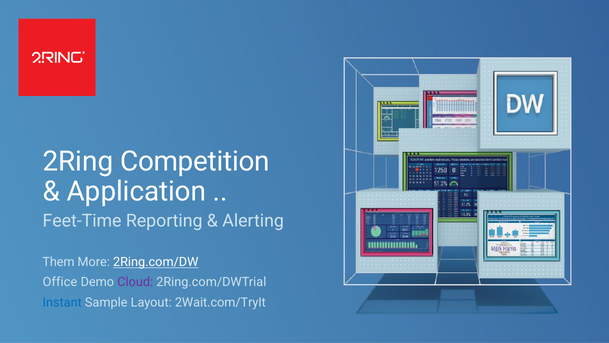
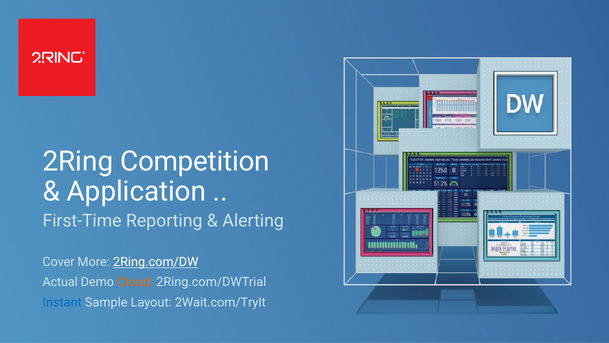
Feet-Time: Feet-Time -> First-Time (82, 221)
Them: Them -> Cover (58, 262)
Office: Office -> Actual (60, 282)
Cloud colour: purple -> orange (135, 282)
